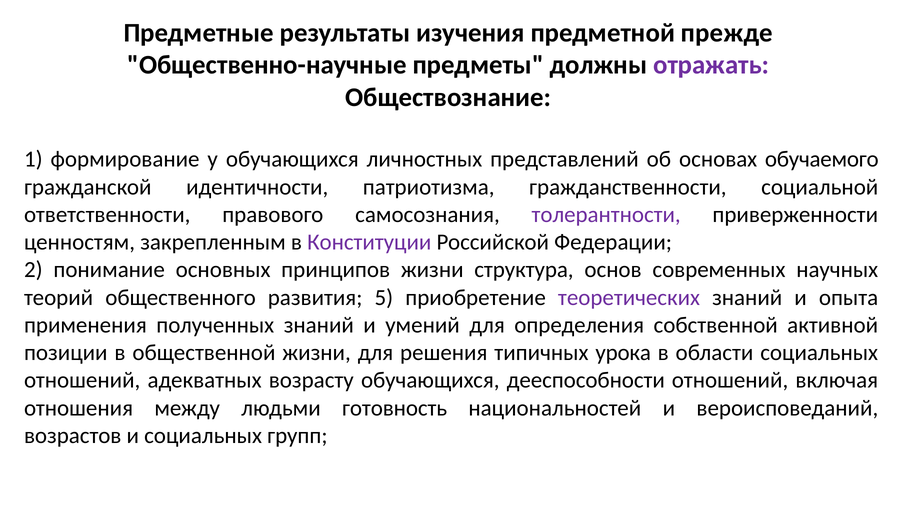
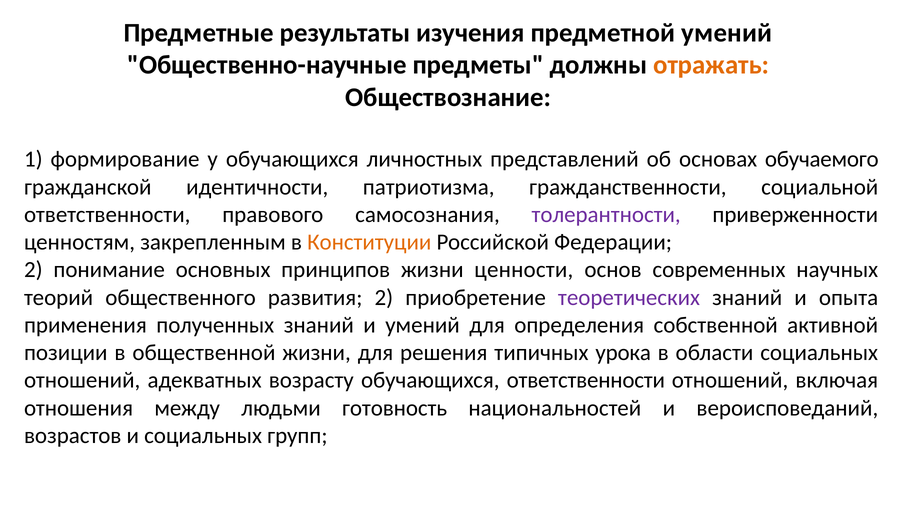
предметной прежде: прежде -> умений (727, 33)
отражать colour: purple -> orange (711, 65)
Конституции colour: purple -> orange (369, 242)
структура: структура -> ценности (524, 270)
развития 5: 5 -> 2 (384, 297)
обучающихся дееспособности: дееспособности -> ответственности (586, 380)
